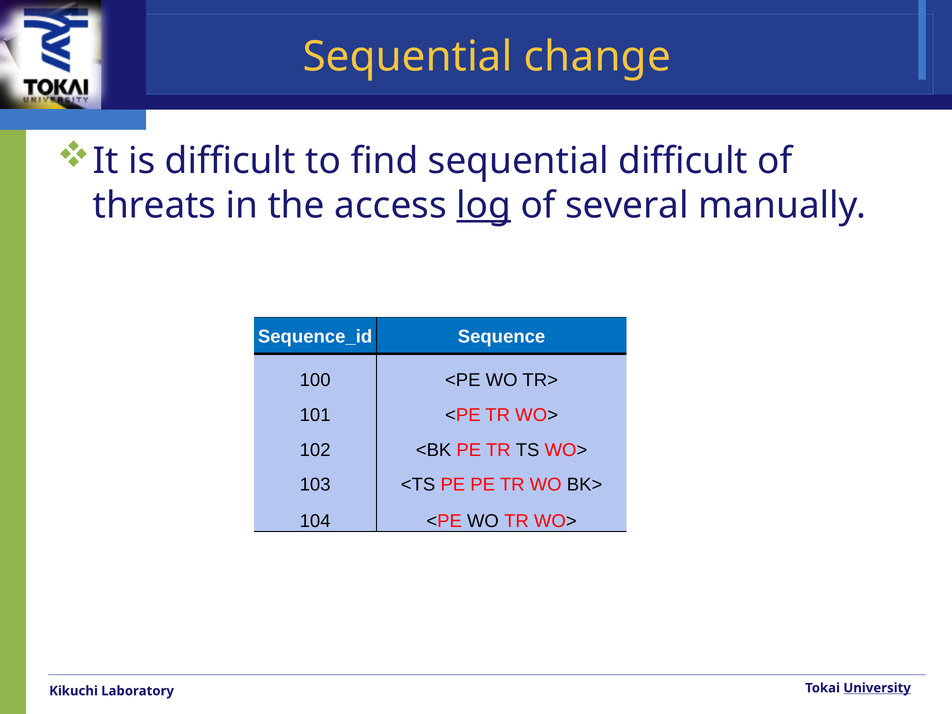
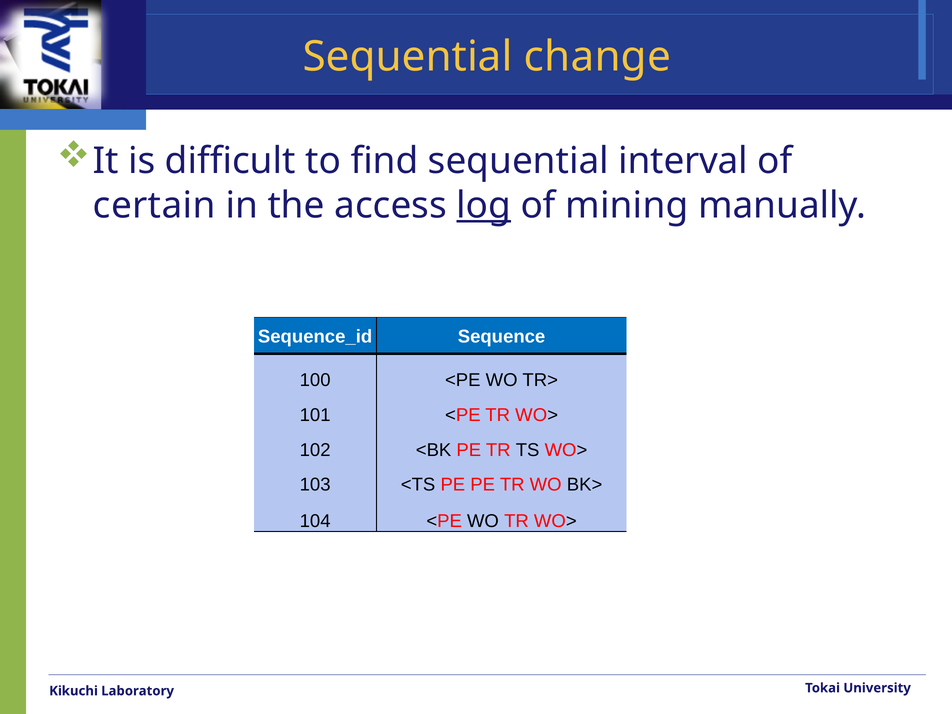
sequential difficult: difficult -> interval (683, 161)
threats: threats -> certain (154, 205)
several: several -> mining (627, 205)
University underline: present -> none (877, 688)
